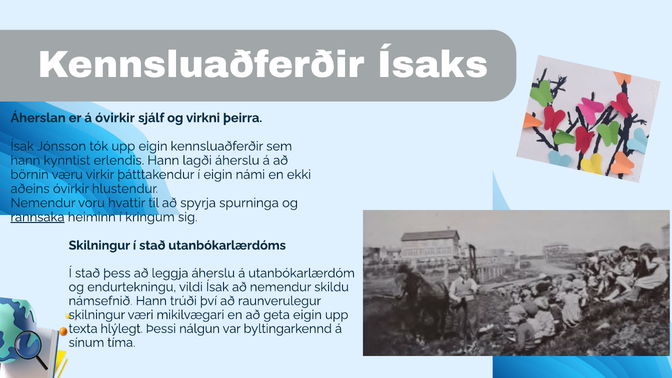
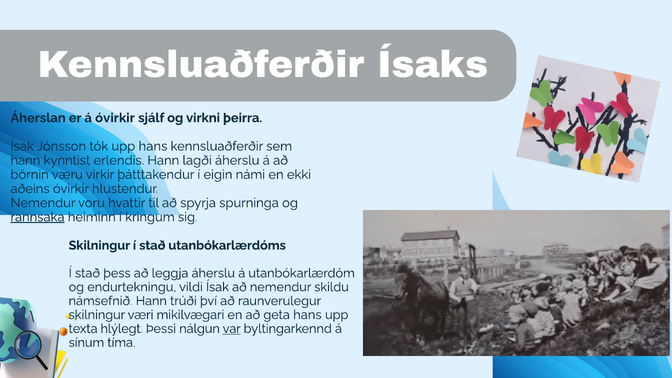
upp eigin: eigin -> hans (153, 146)
geta eigin: eigin -> hans (307, 315)
var underline: none -> present (232, 329)
